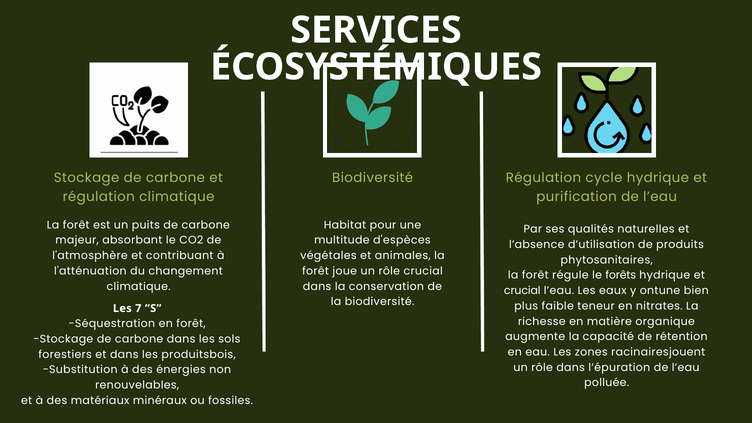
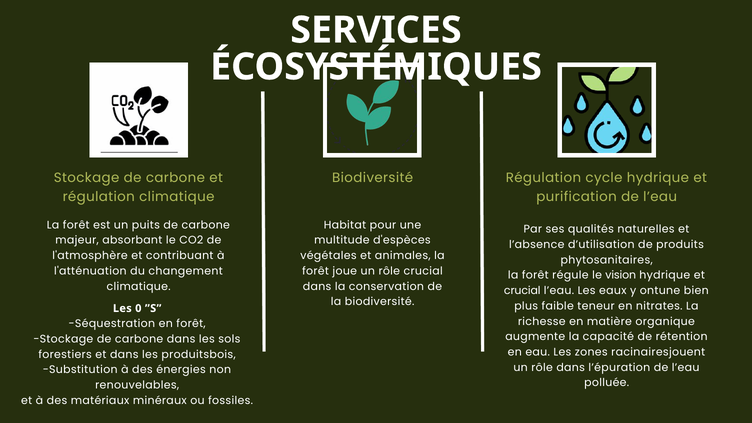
forêts: forêts -> vision (621, 275)
7: 7 -> 0 (138, 308)
